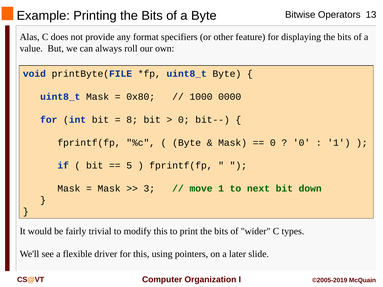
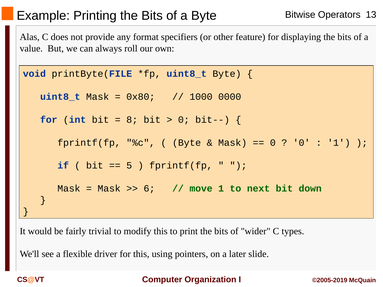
3: 3 -> 6 (149, 189)
